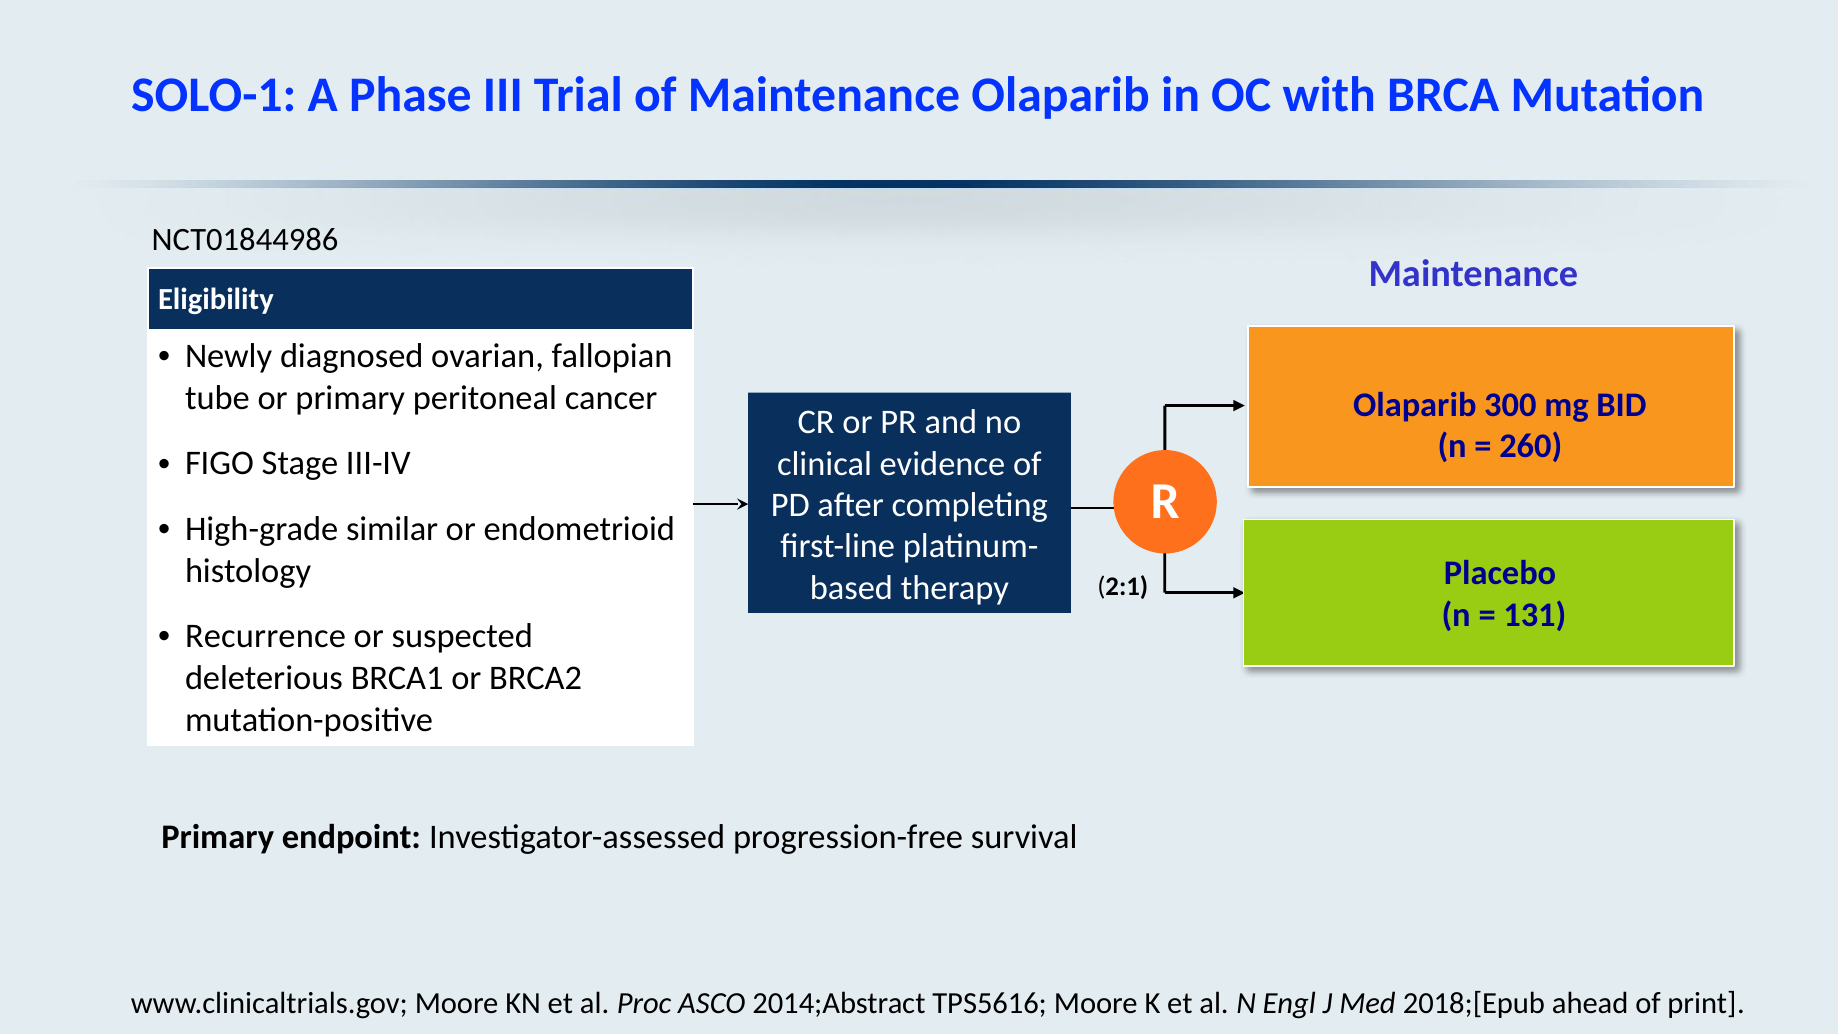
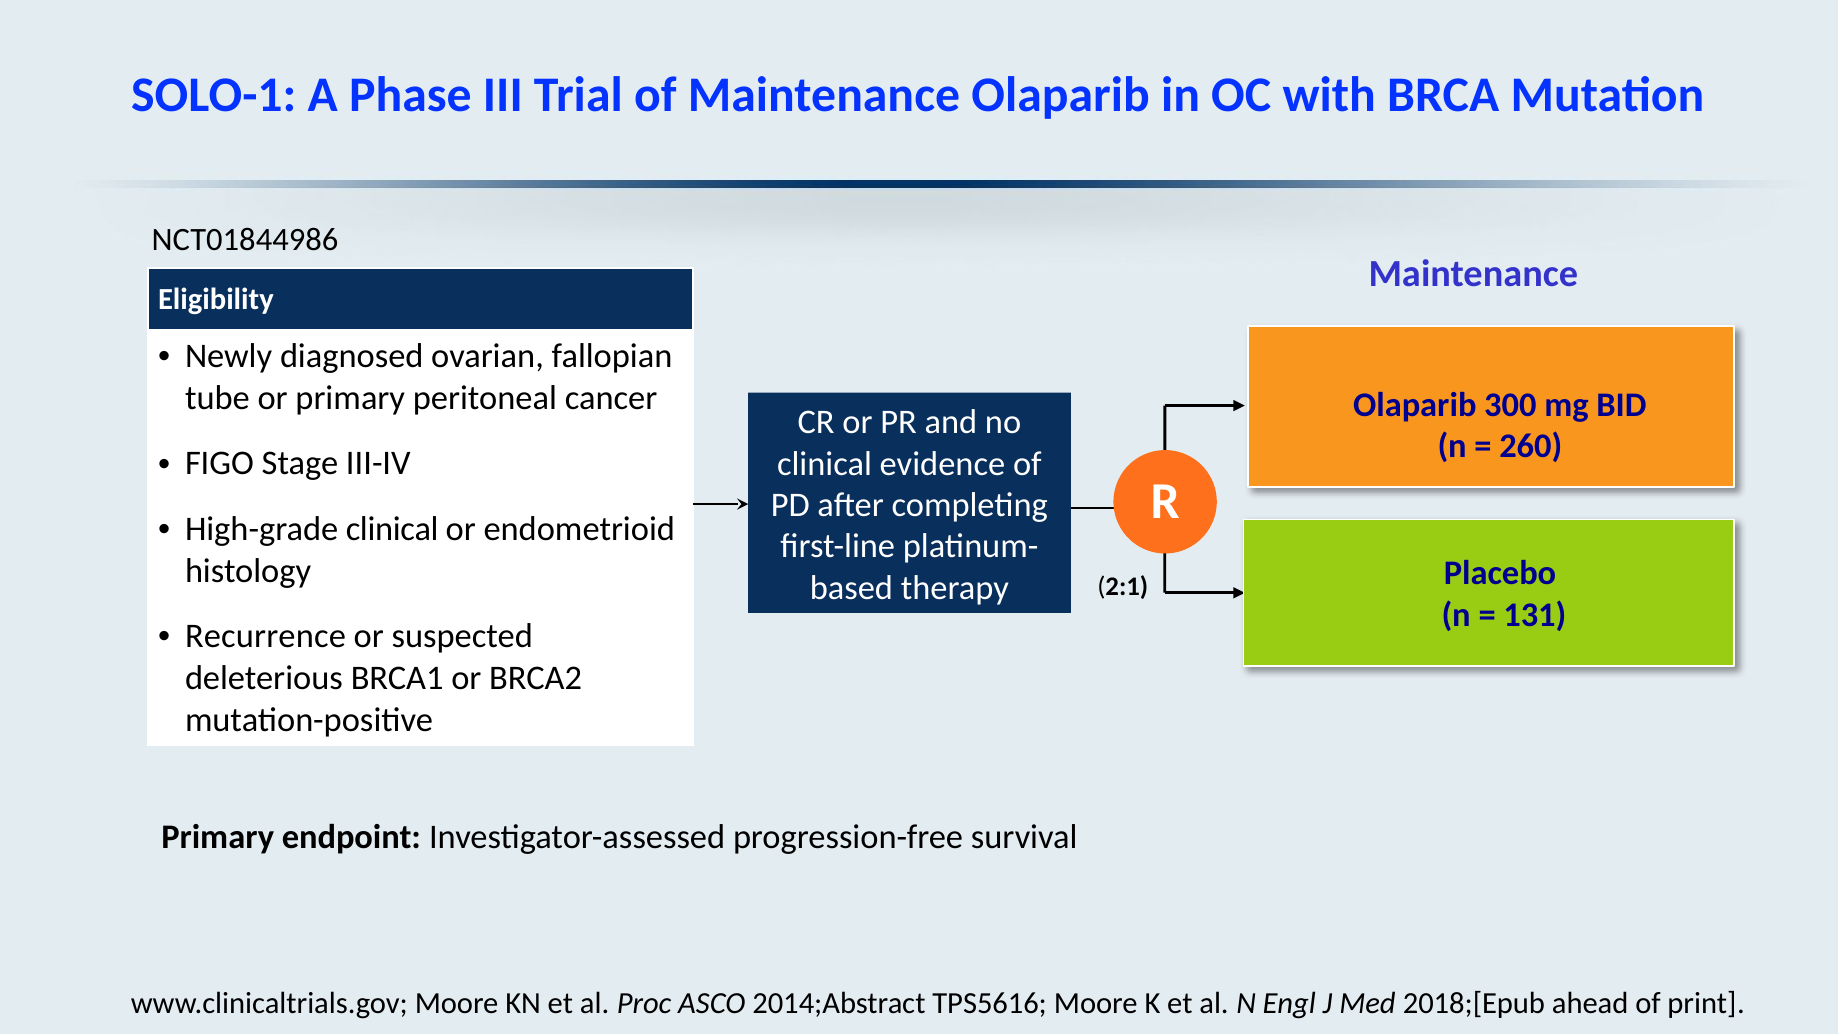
High-grade similar: similar -> clinical (392, 529)
